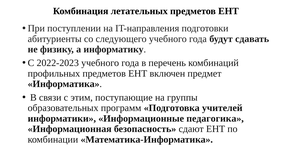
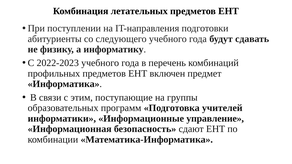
педагогика: педагогика -> управление (215, 119)
